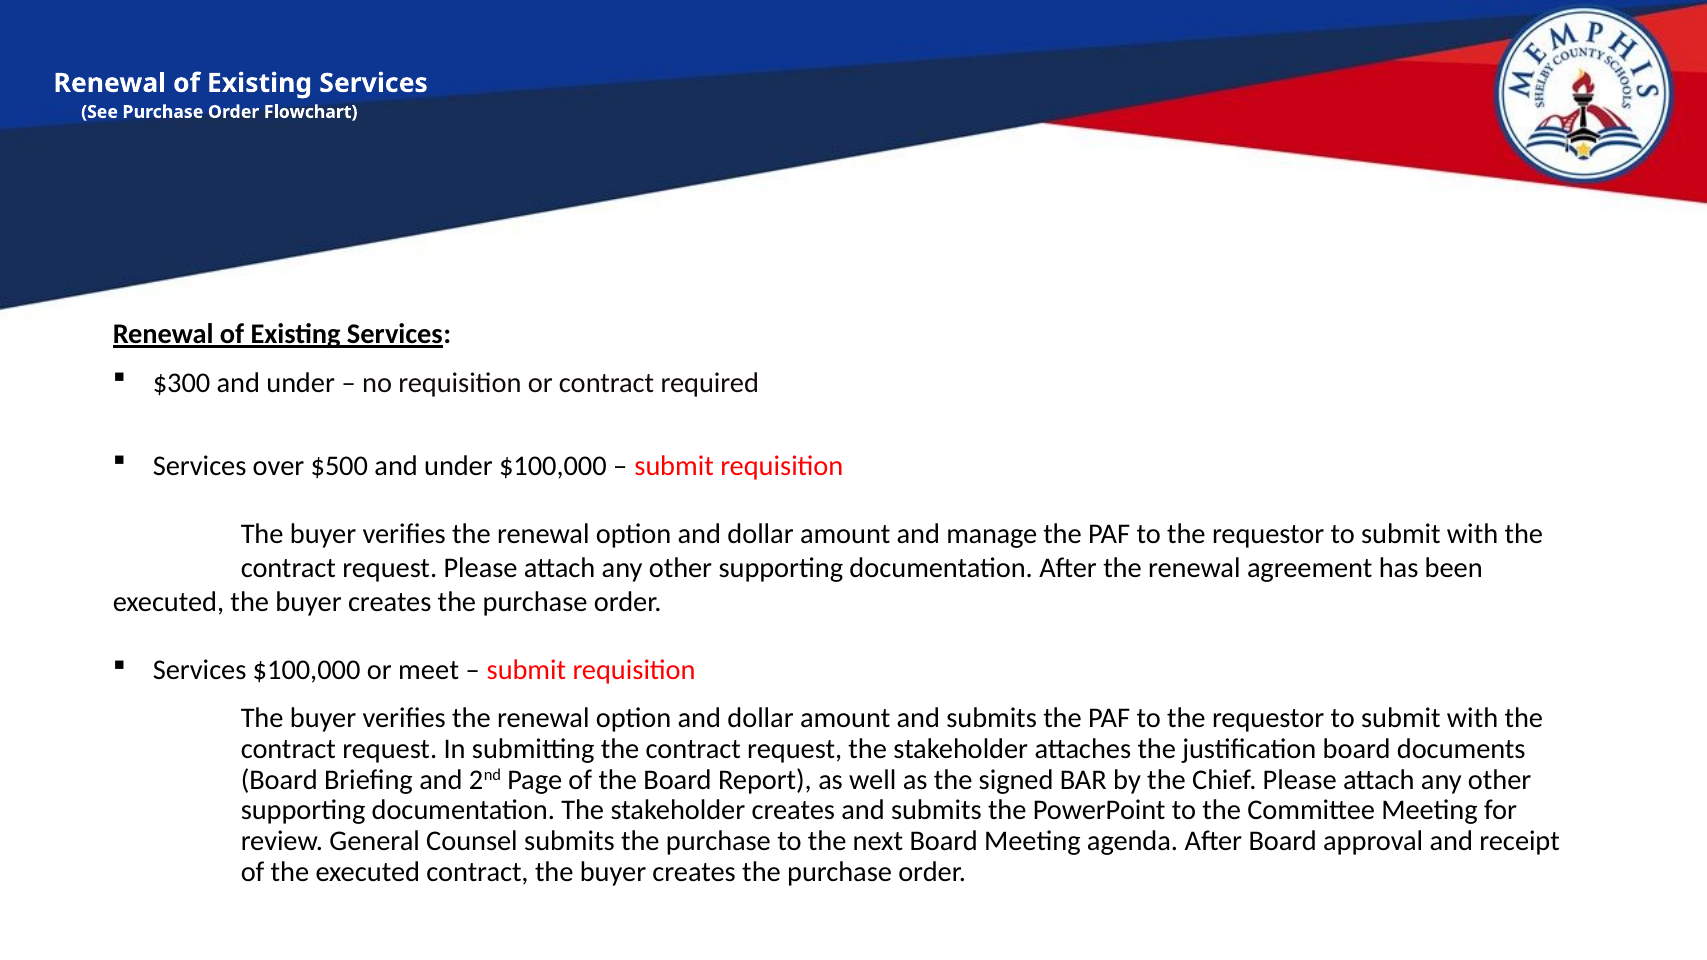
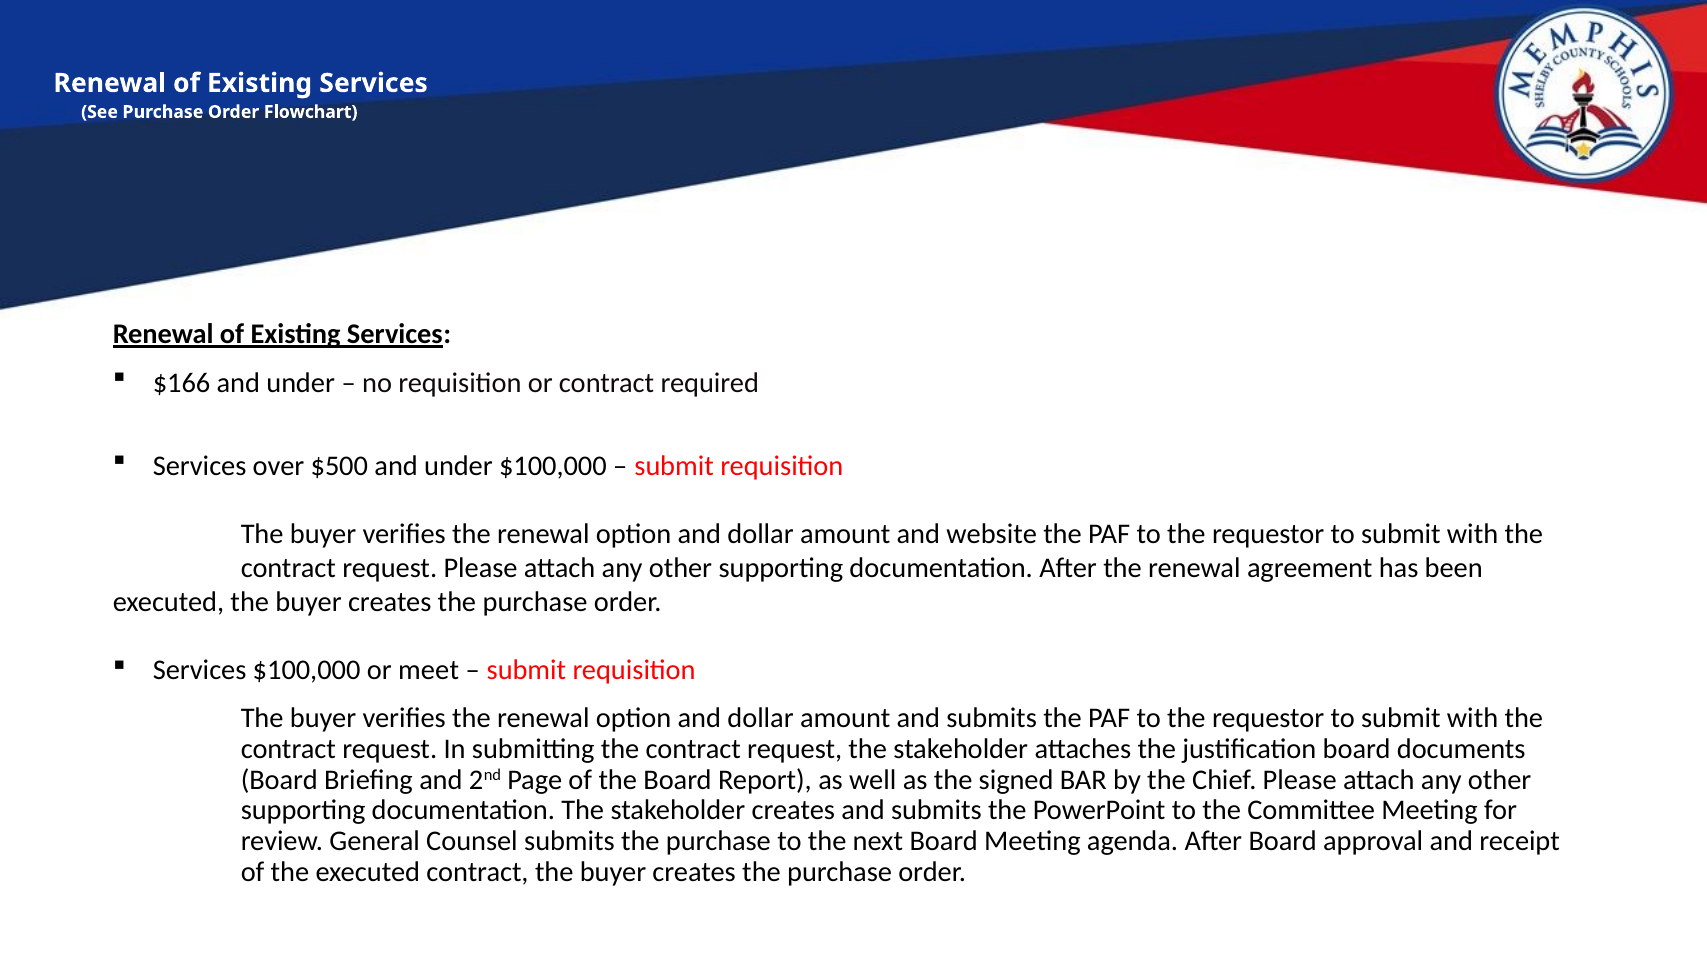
$300: $300 -> $166 (182, 383)
manage: manage -> website (992, 534)
